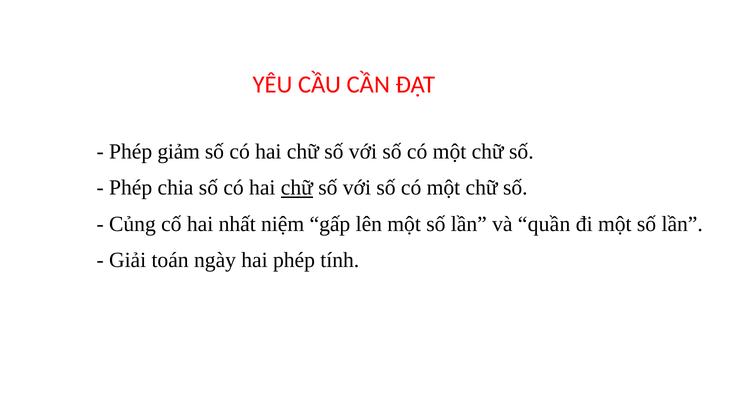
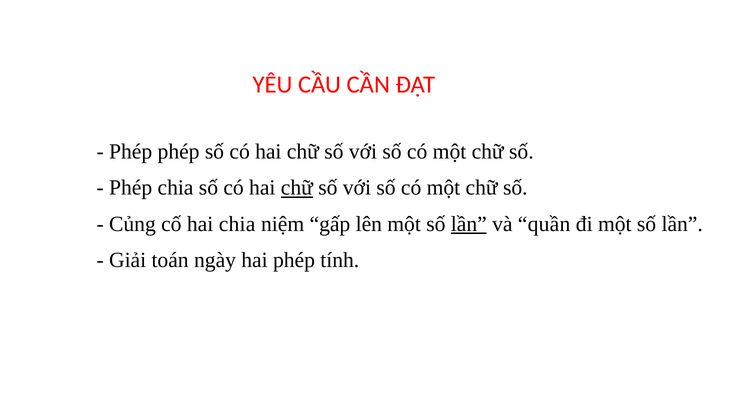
Phép giảm: giảm -> phép (179, 152)
hai nhất: nhất -> chia (237, 224)
lần underline: none -> present (469, 224)
